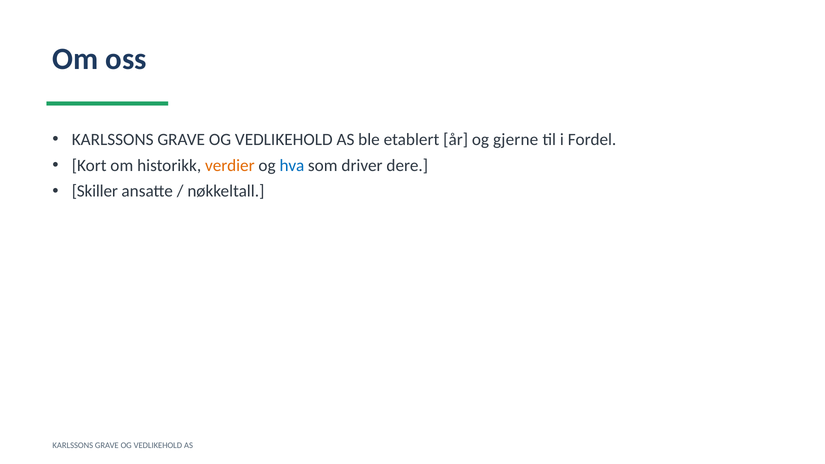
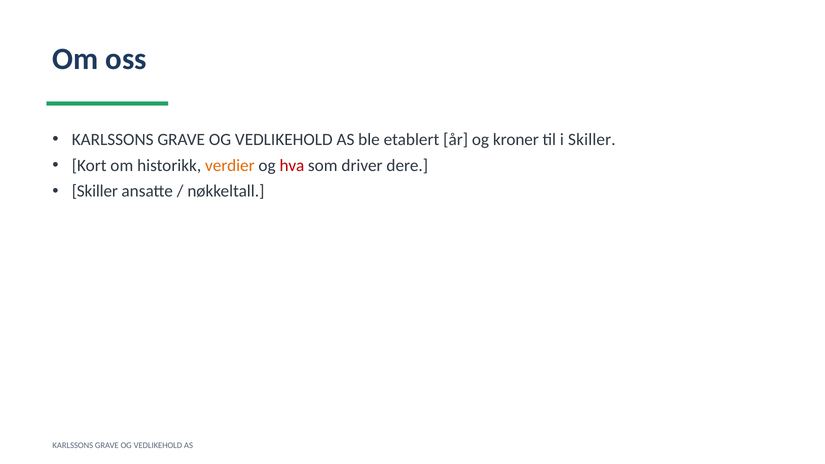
gjerne: gjerne -> kroner (516, 140)
i Fordel: Fordel -> Skiller (592, 140)
hva colour: blue -> red (292, 166)
